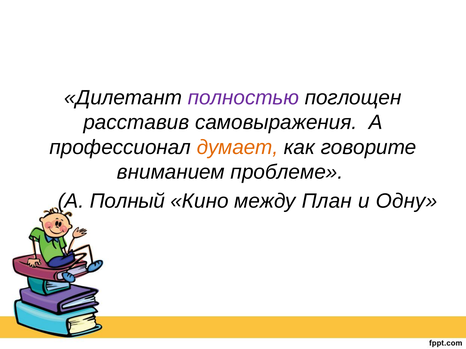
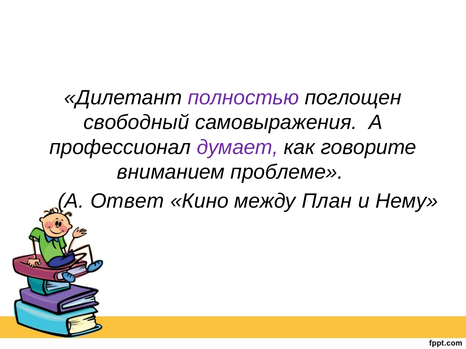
расставив: расставив -> свободный (136, 123)
думает colour: orange -> purple (237, 147)
Полный: Полный -> Ответ (127, 201)
Одну: Одну -> Нему (407, 201)
